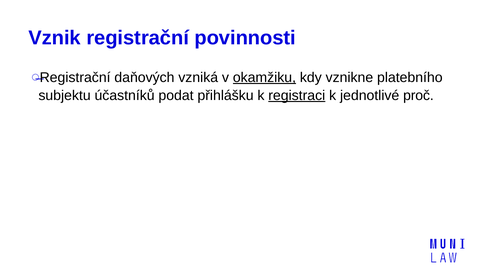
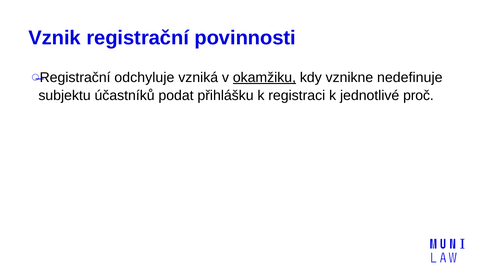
daňových: daňových -> odchyluje (144, 78)
platebního: platebního -> nedefinuje (410, 78)
registraci underline: present -> none (297, 96)
